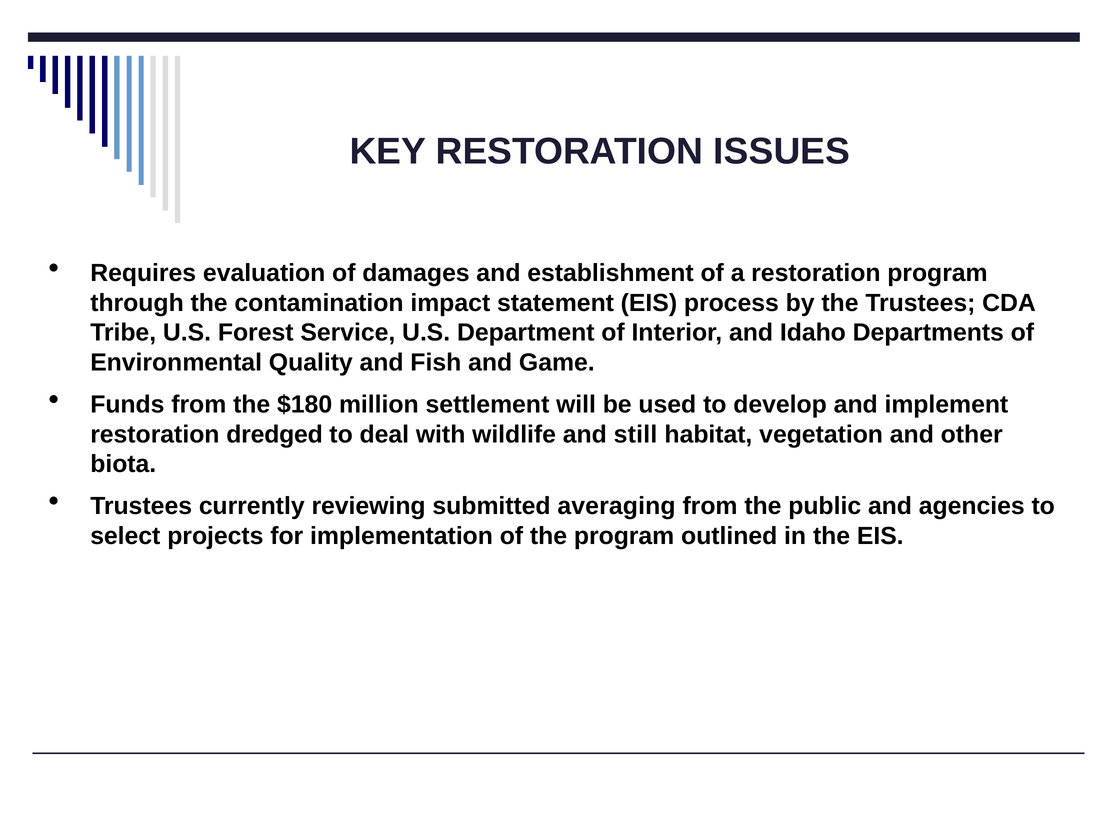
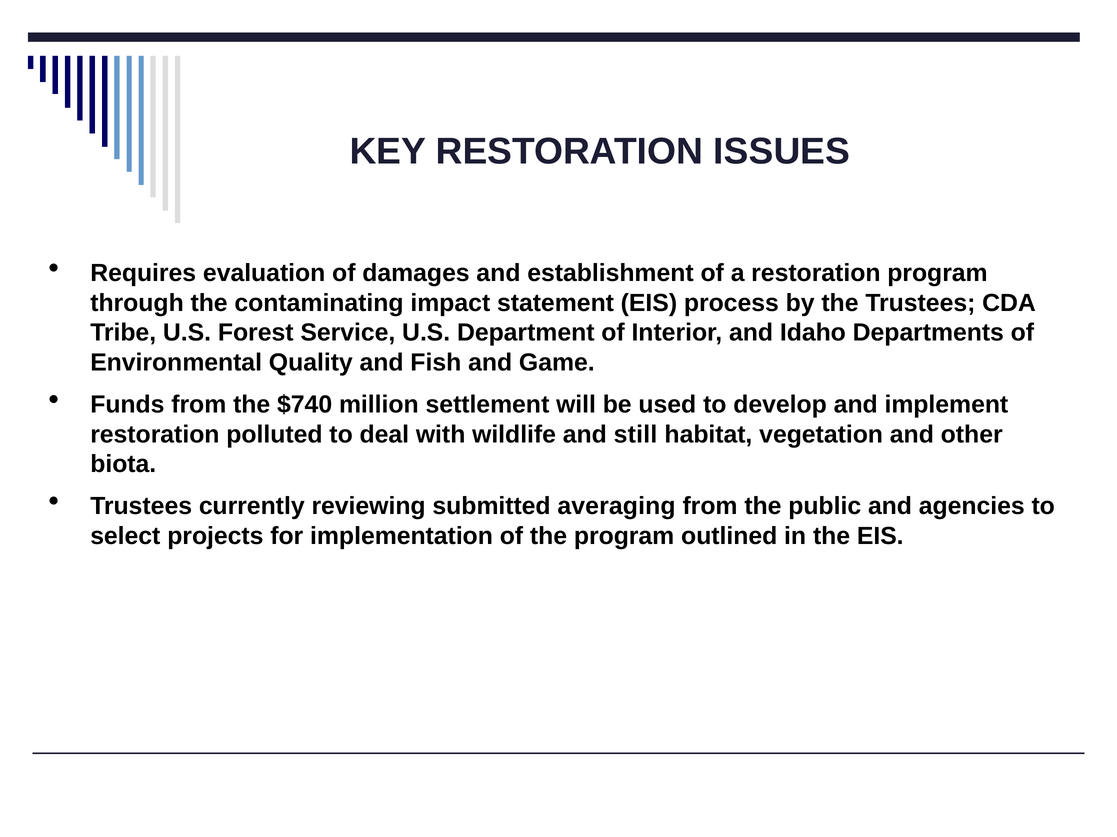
contamination: contamination -> contaminating (319, 303)
$180: $180 -> $740 (305, 405)
dredged: dredged -> polluted (274, 435)
